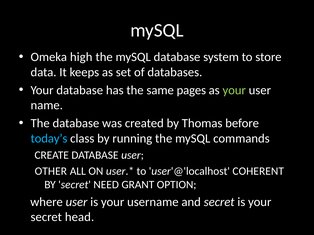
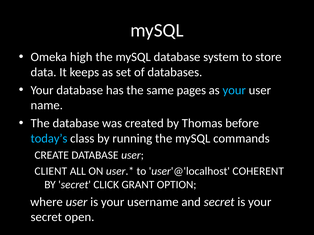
your colour: light green -> light blue (234, 90)
OTHER: OTHER -> CLIENT (51, 171)
NEED: NEED -> CLICK (106, 185)
head: head -> open (80, 217)
